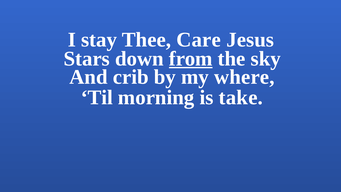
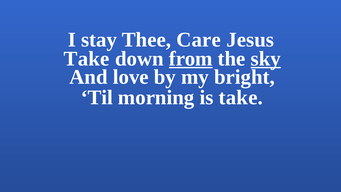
Stars: Stars -> Take (87, 59)
sky underline: none -> present (266, 59)
crib: crib -> love (131, 77)
where: where -> bright (244, 77)
